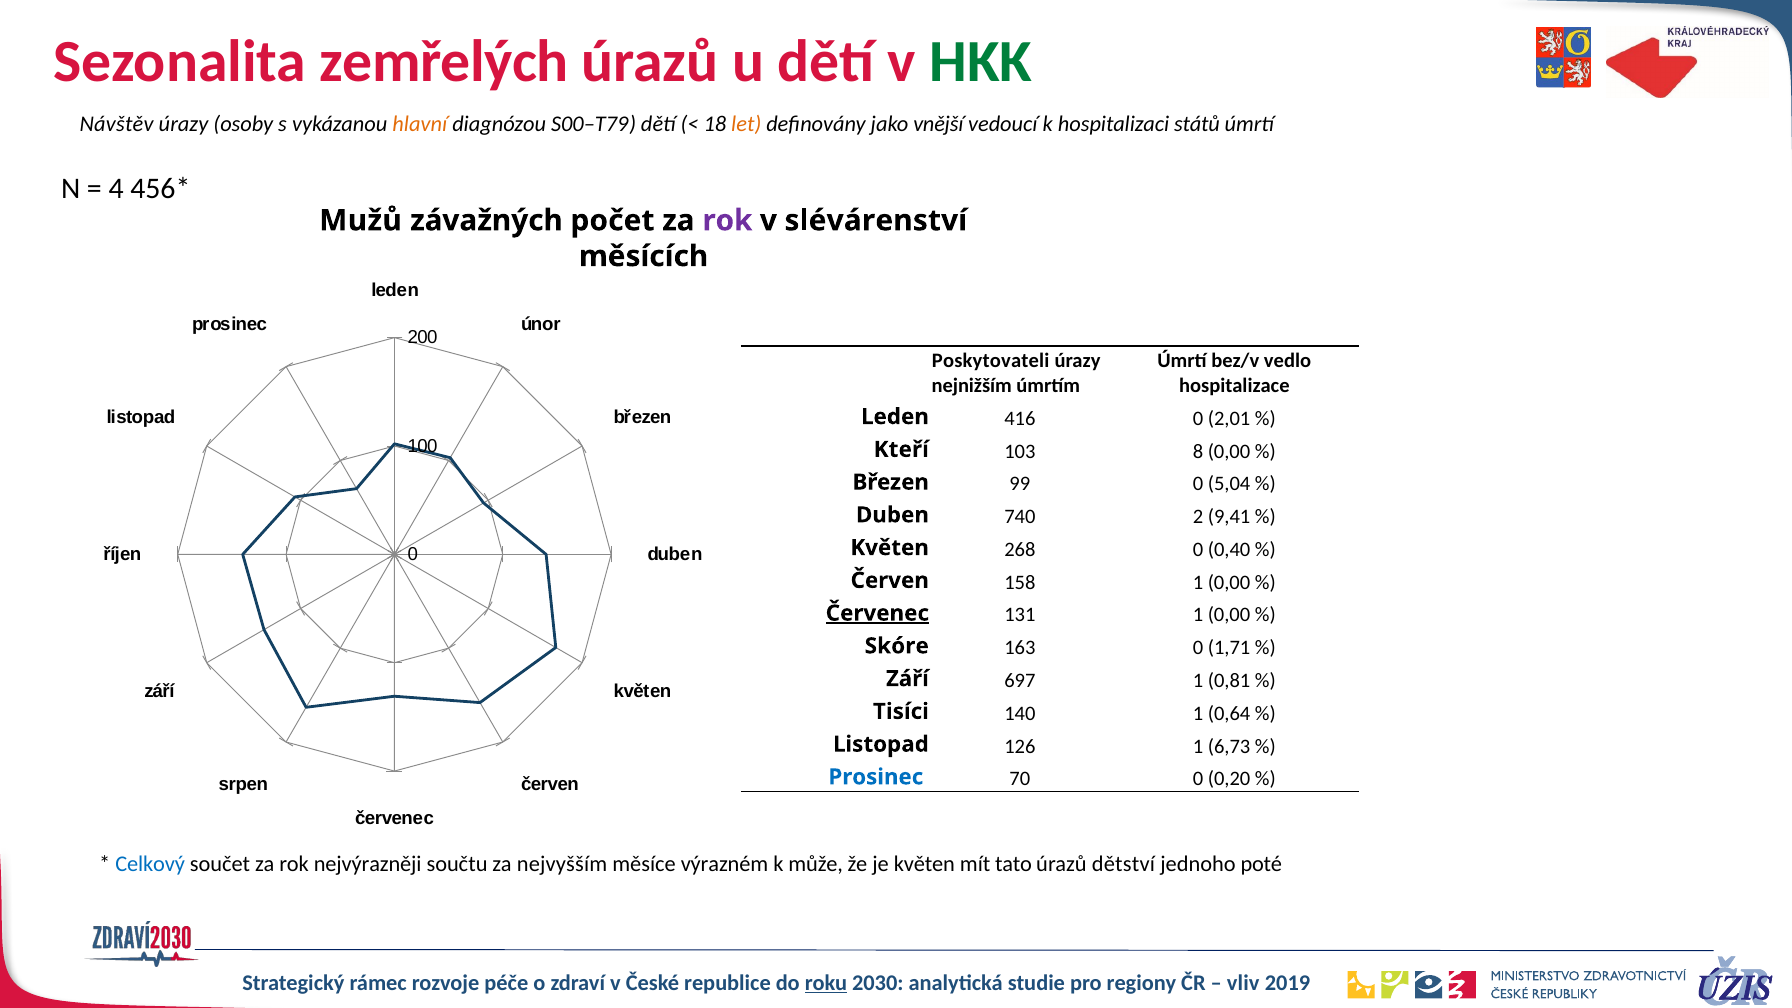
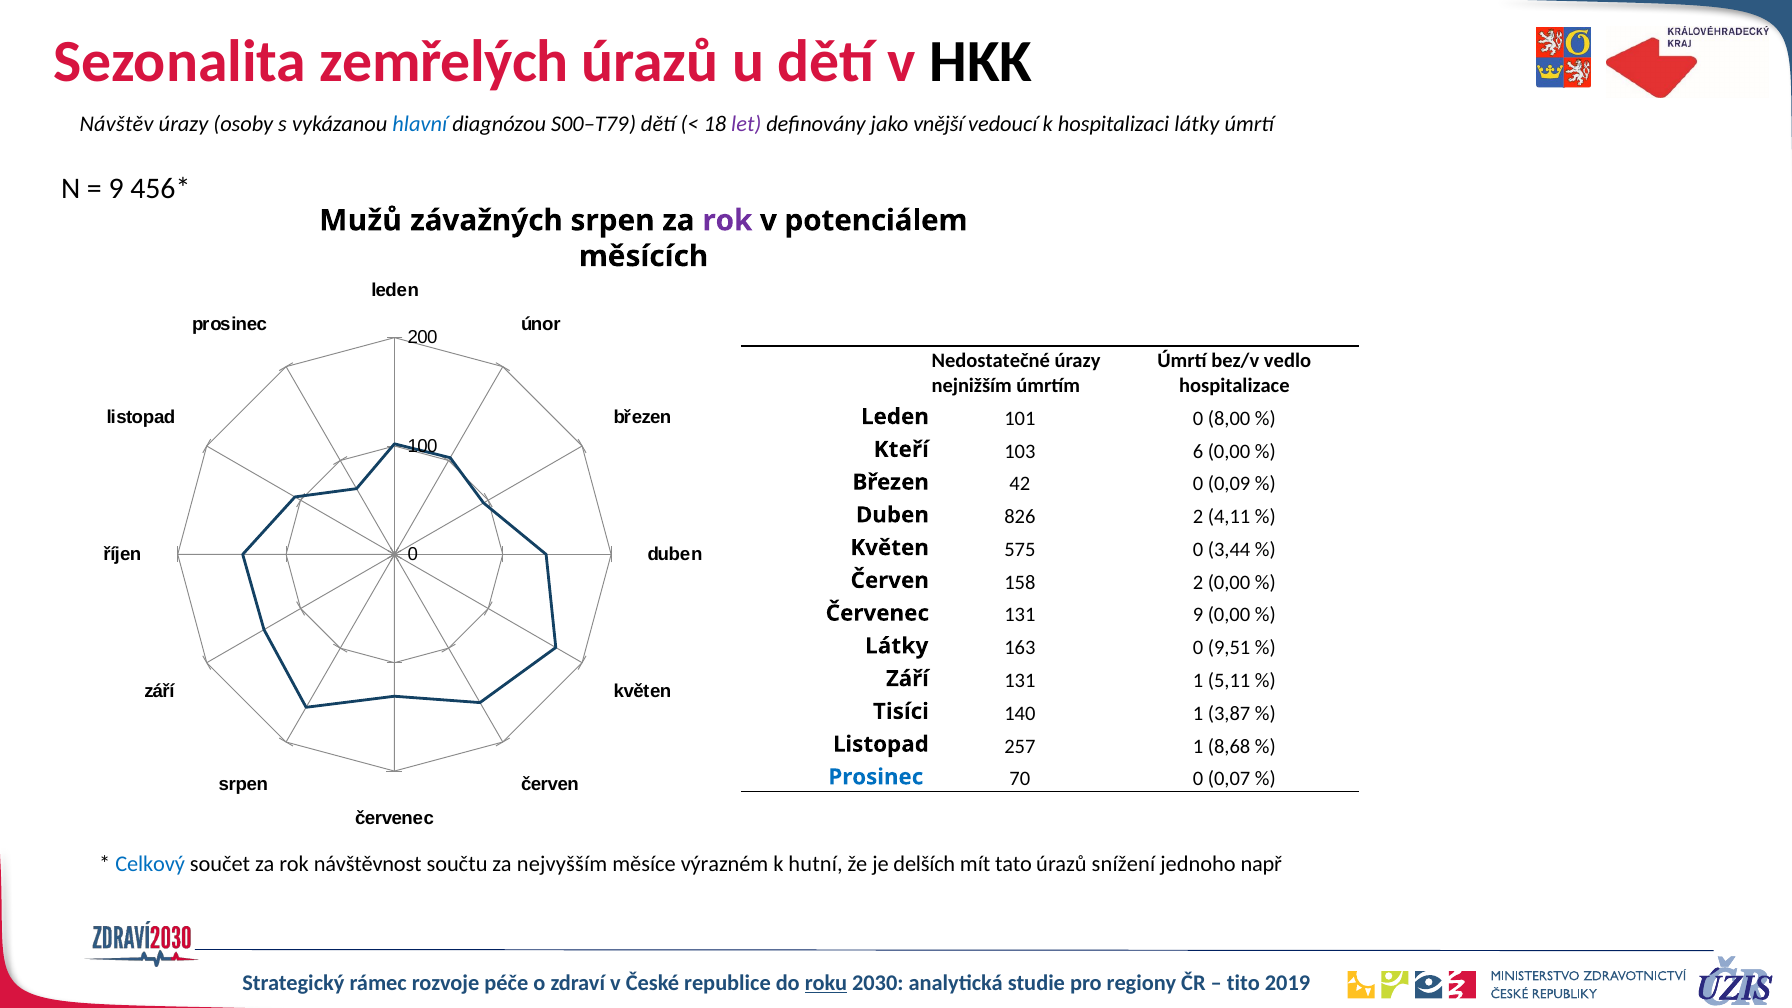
HKK colour: green -> black (981, 62)
hlavní colour: orange -> blue (420, 125)
let colour: orange -> purple (746, 125)
hospitalizaci států: států -> látky (1197, 125)
4: 4 -> 9 (116, 189)
závažných počet: počet -> srpen (613, 221)
slévárenství: slévárenství -> potenciálem (876, 221)
Poskytovateli: Poskytovateli -> Nedostatečné (991, 361)
416: 416 -> 101 (1020, 419)
2,01: 2,01 -> 8,00 (1229, 419)
8: 8 -> 6 (1198, 451)
99: 99 -> 42 (1020, 484)
5,04: 5,04 -> 0,09 (1229, 484)
740: 740 -> 826 (1020, 517)
9,41: 9,41 -> 4,11 (1229, 517)
268: 268 -> 575 (1020, 550)
0,40: 0,40 -> 3,44 (1229, 550)
158 1: 1 -> 2 (1198, 582)
Červenec underline: present -> none (877, 613)
131 1: 1 -> 9 (1198, 615)
Skóre: Skóre -> Látky (897, 646)
1,71: 1,71 -> 9,51 (1229, 648)
Září 697: 697 -> 131 (1020, 681)
0,81: 0,81 -> 5,11 (1229, 681)
0,64: 0,64 -> 3,87 (1229, 713)
126: 126 -> 257 (1020, 746)
6,73: 6,73 -> 8,68 (1229, 746)
0,20: 0,20 -> 0,07 (1229, 779)
nejvýrazněji: nejvýrazněji -> návštěvnost (368, 864)
může: může -> hutní (816, 864)
je květen: květen -> delších (924, 864)
dětství: dětství -> snížení (1123, 864)
poté: poté -> např (1261, 864)
vliv: vliv -> tito (1243, 983)
